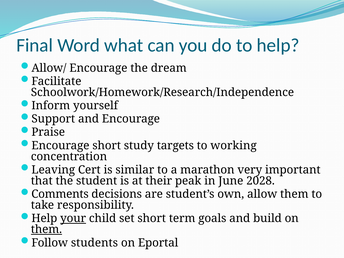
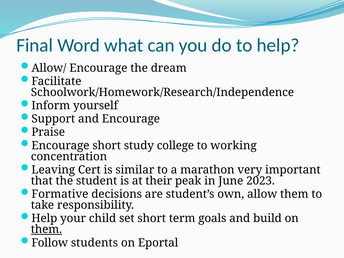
targets: targets -> college (175, 145)
2028: 2028 -> 2023 (261, 181)
Comments: Comments -> Formative (60, 194)
your underline: present -> none (73, 218)
